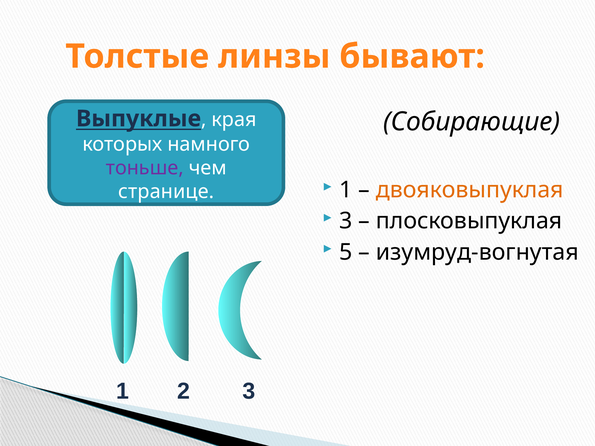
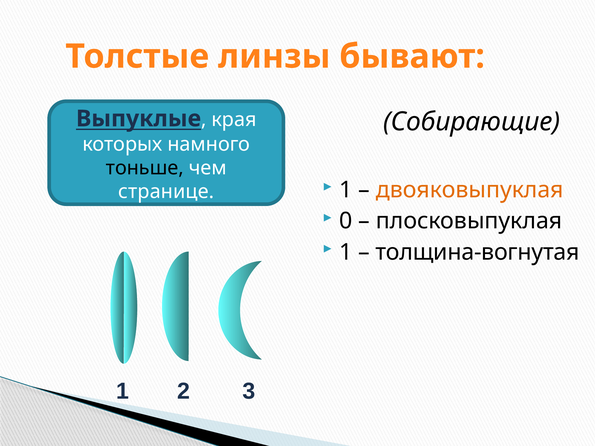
тоньше colour: purple -> black (145, 168)
3: 3 -> 0 (346, 221)
5: 5 -> 1 (346, 252)
изумруд-вогнутая: изумруд-вогнутая -> толщина-вогнутая (477, 252)
